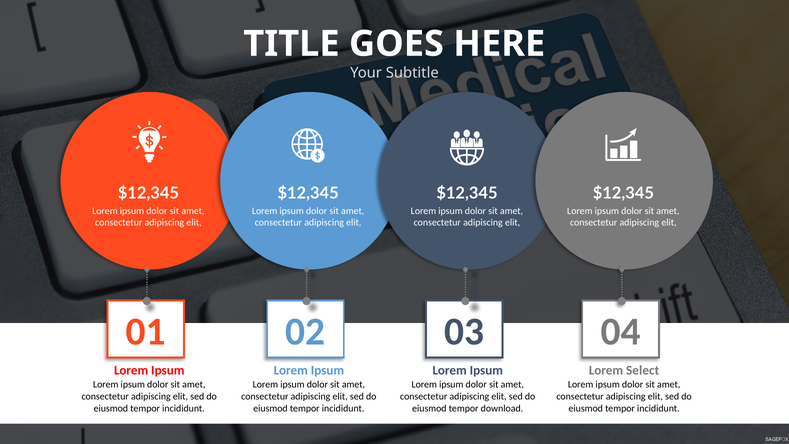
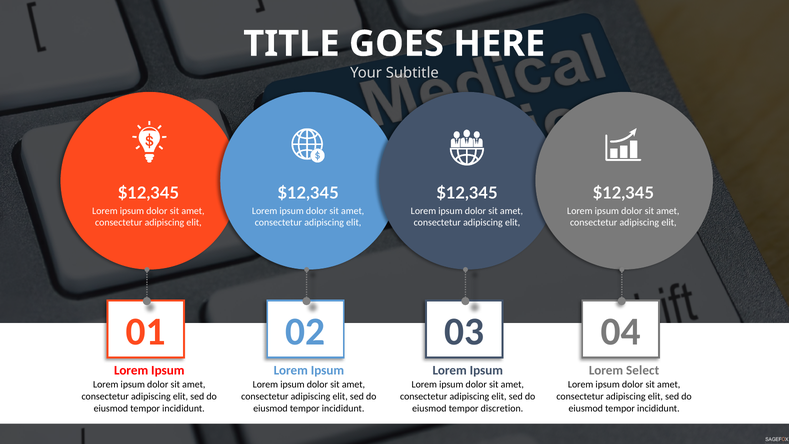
download: download -> discretion (502, 408)
